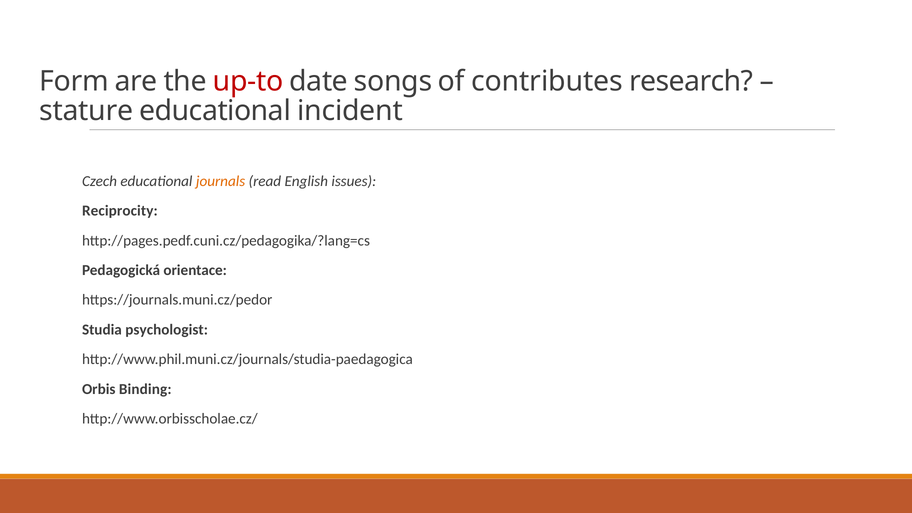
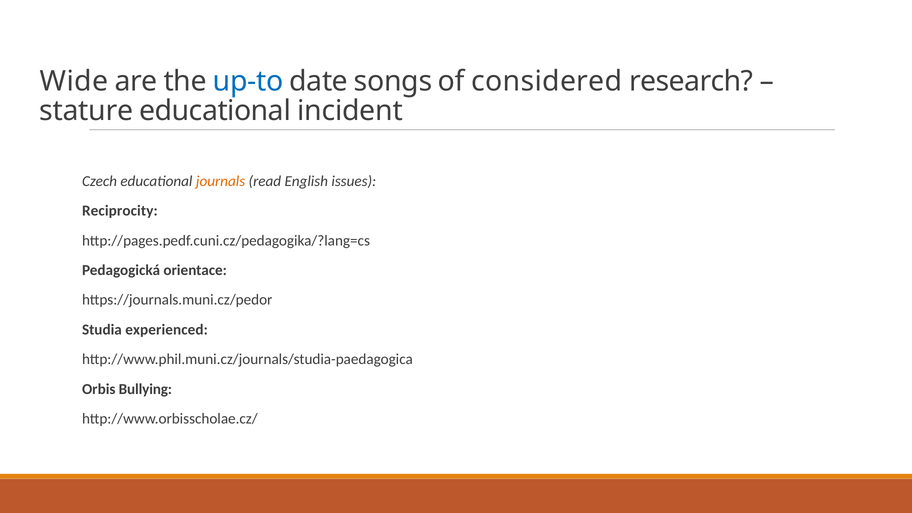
Form: Form -> Wide (74, 82)
up-to colour: red -> blue (248, 82)
contributes: contributes -> considered (547, 82)
psychologist: psychologist -> experienced (167, 330)
Binding: Binding -> Bullying (145, 389)
